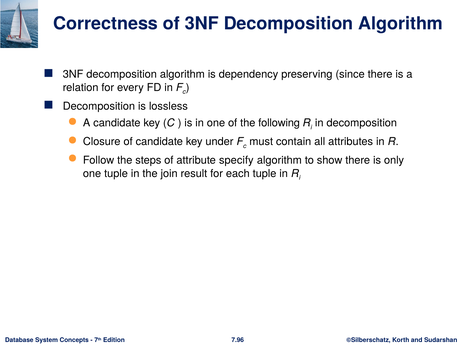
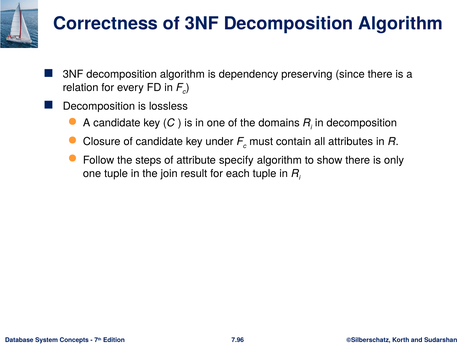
following: following -> domains (279, 123)
